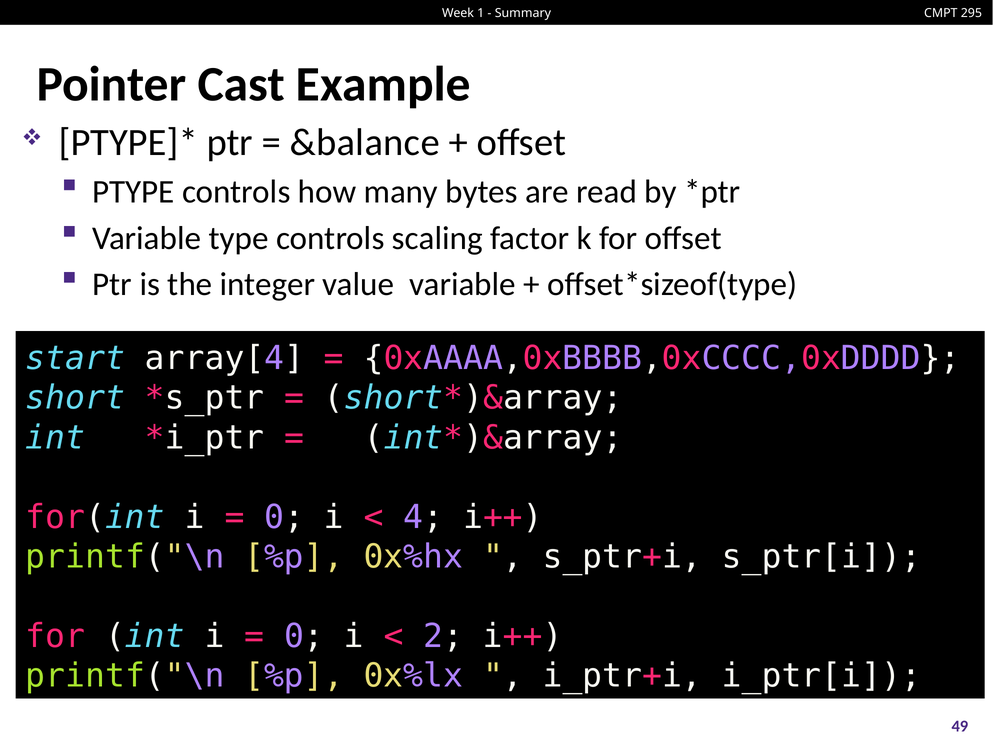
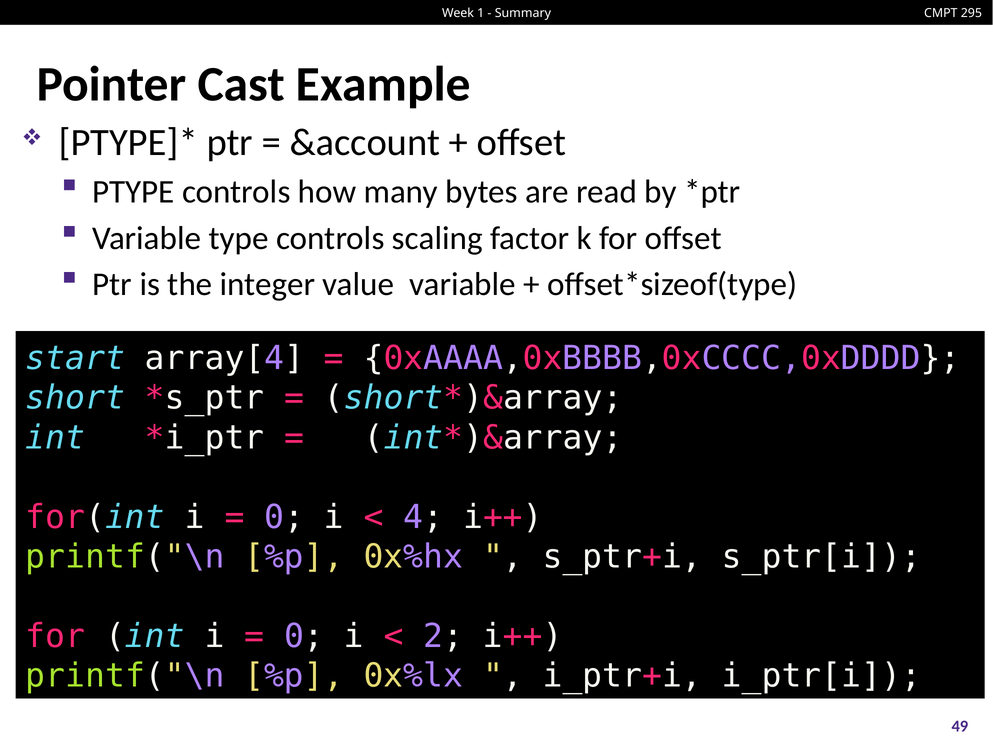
&balance: &balance -> &account (365, 143)
